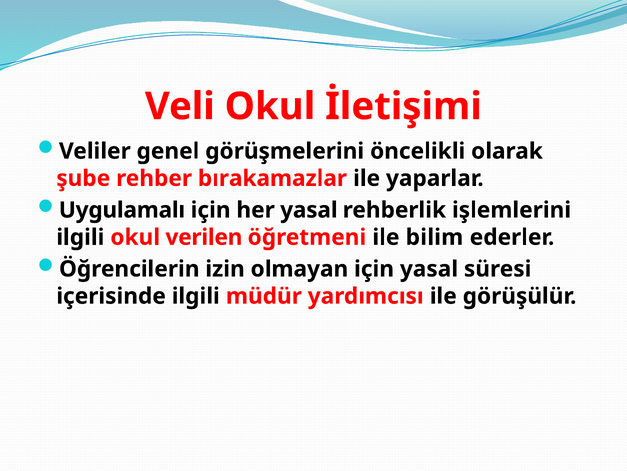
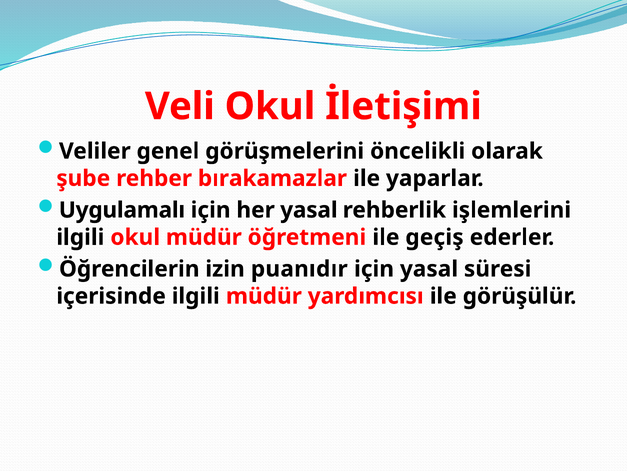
okul verilen: verilen -> müdür (204, 237)
bilim: bilim -> geçiş (434, 237)
olmayan: olmayan -> puanıdır (299, 269)
